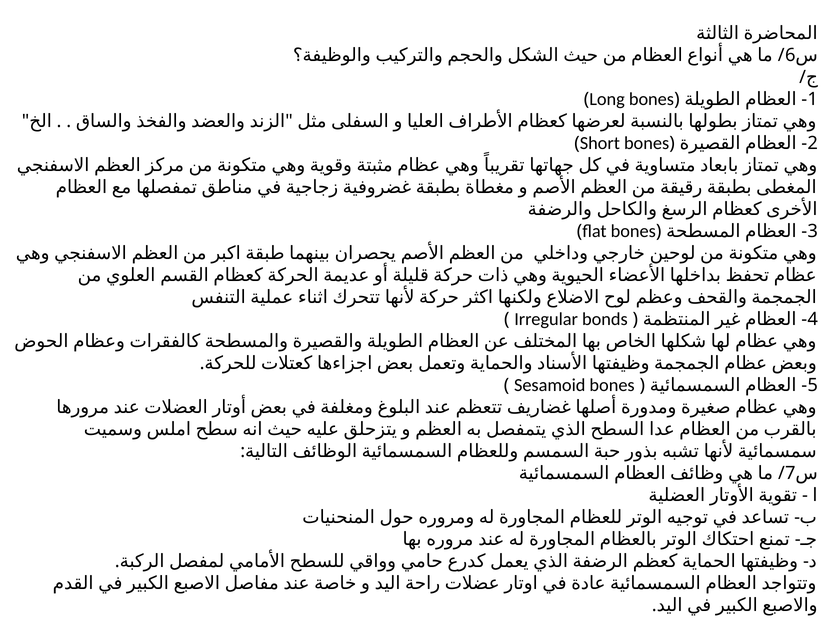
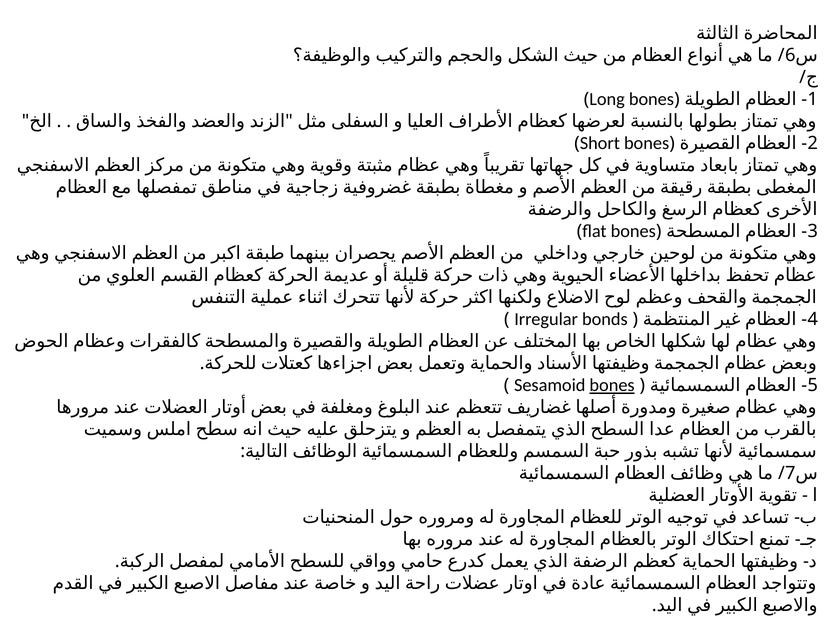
bones underline: none -> present (612, 386)
